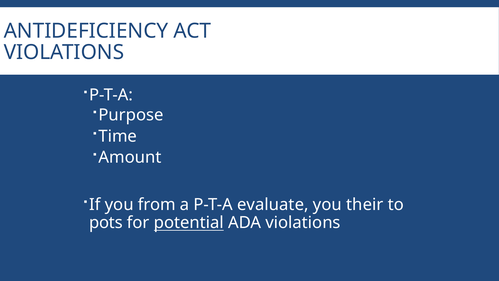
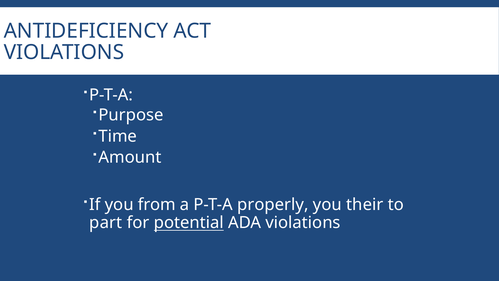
evaluate: evaluate -> properly (273, 205)
pots: pots -> part (106, 223)
